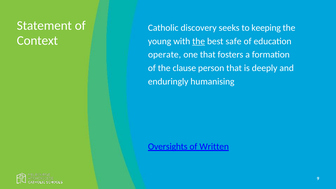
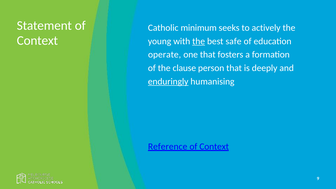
discovery: discovery -> minimum (199, 28)
keeping: keeping -> actively (266, 28)
enduringly underline: none -> present (168, 82)
Oversights: Oversights -> Reference (168, 147)
Written: Written -> Context (214, 147)
